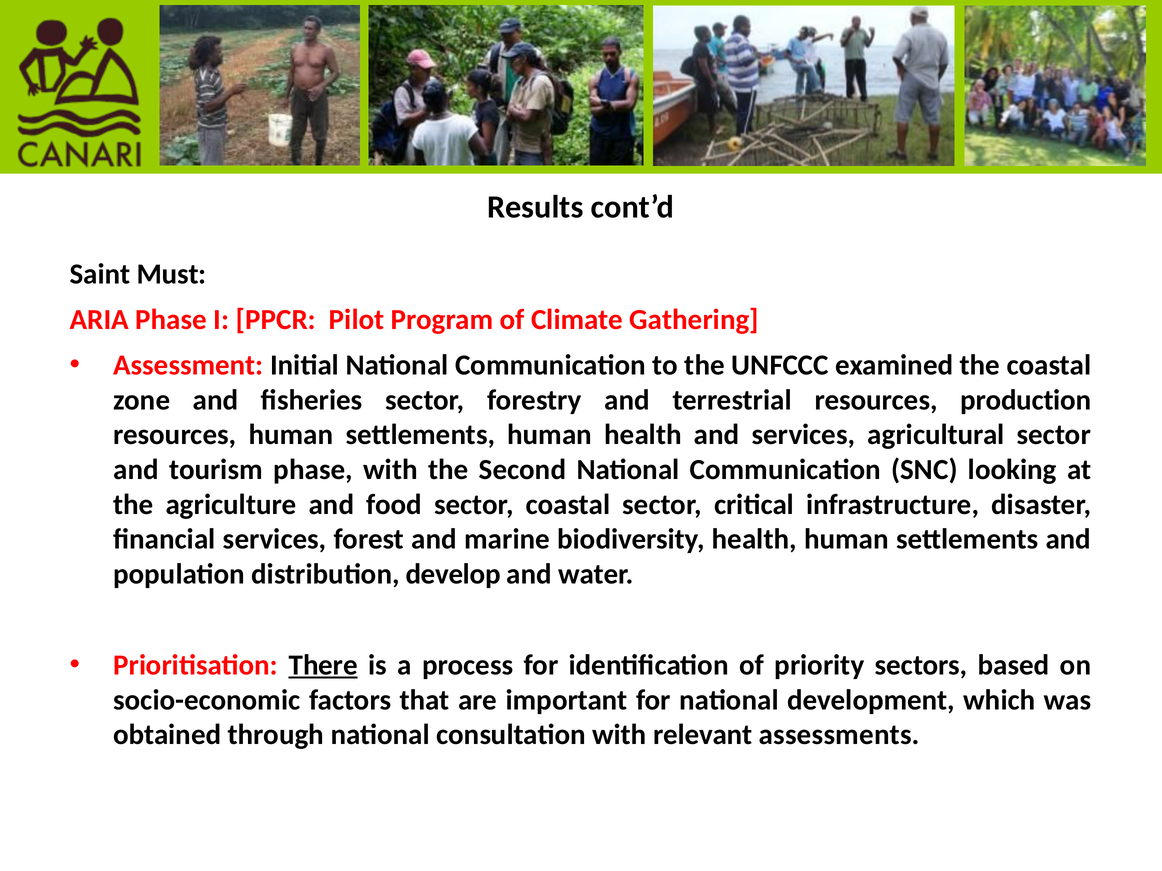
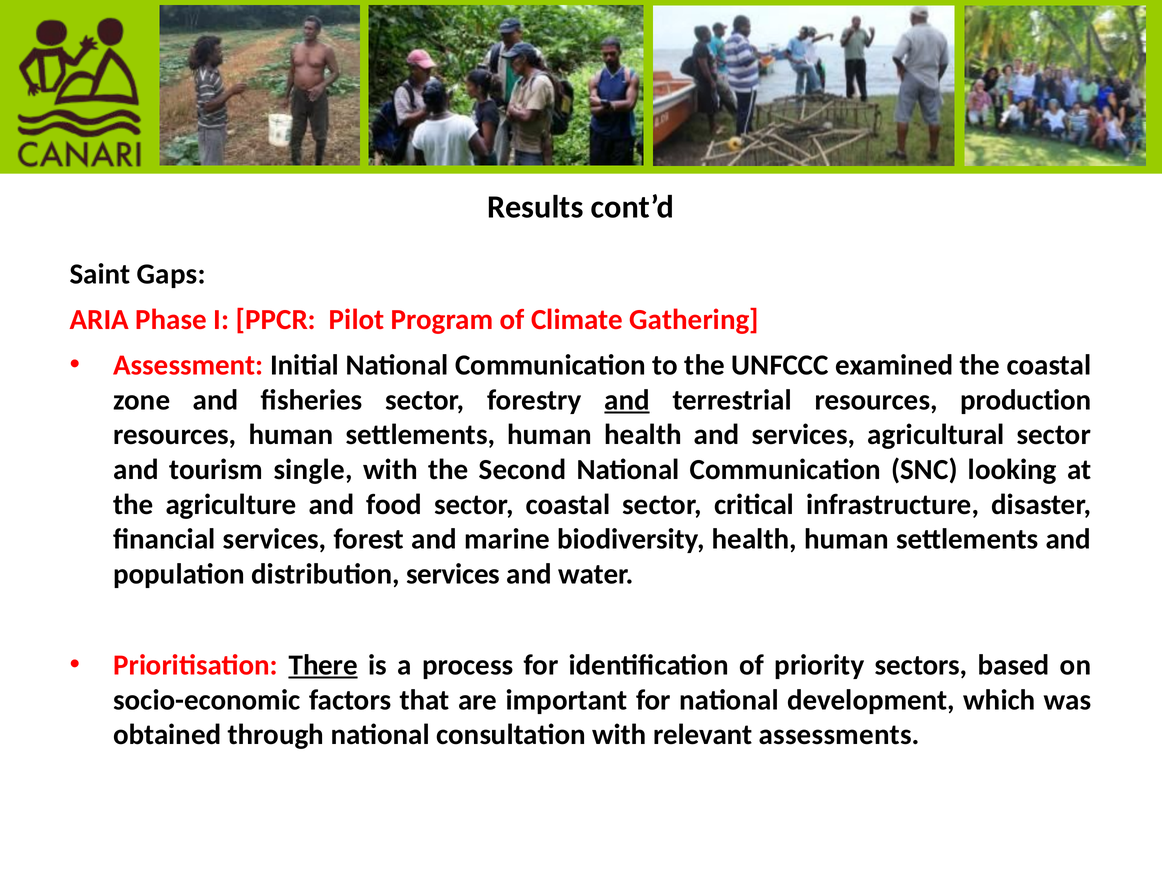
Must: Must -> Gaps (171, 274)
and underline: none -> present (627, 400)
tourism phase: phase -> single (313, 470)
distribution develop: develop -> services (453, 574)
